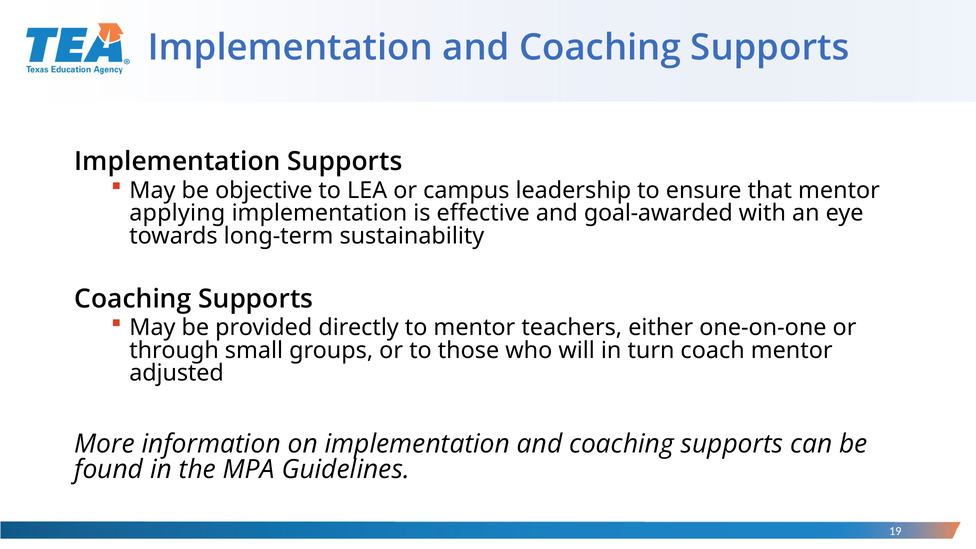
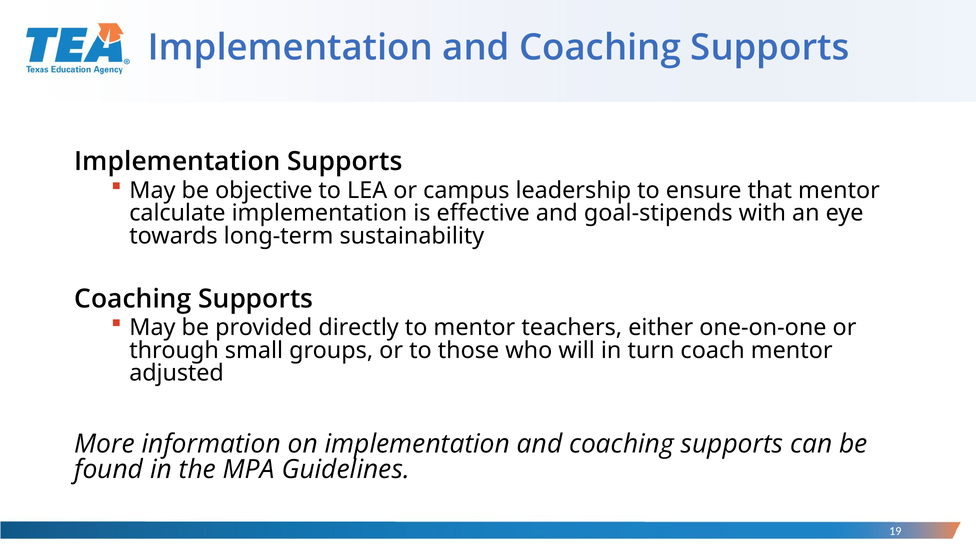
applying: applying -> calculate (177, 213)
goal-awarded: goal-awarded -> goal-stipends (658, 213)
